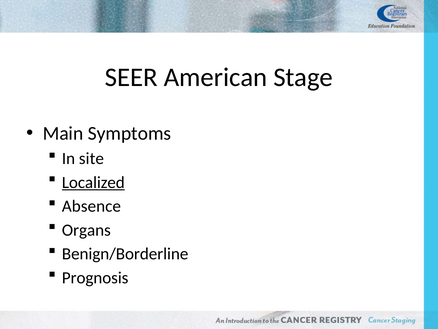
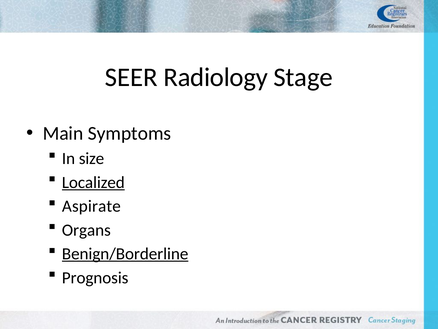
American: American -> Radiology (216, 77)
site: site -> size (92, 158)
Absence: Absence -> Aspirate (91, 206)
Benign/Borderline underline: none -> present (125, 254)
